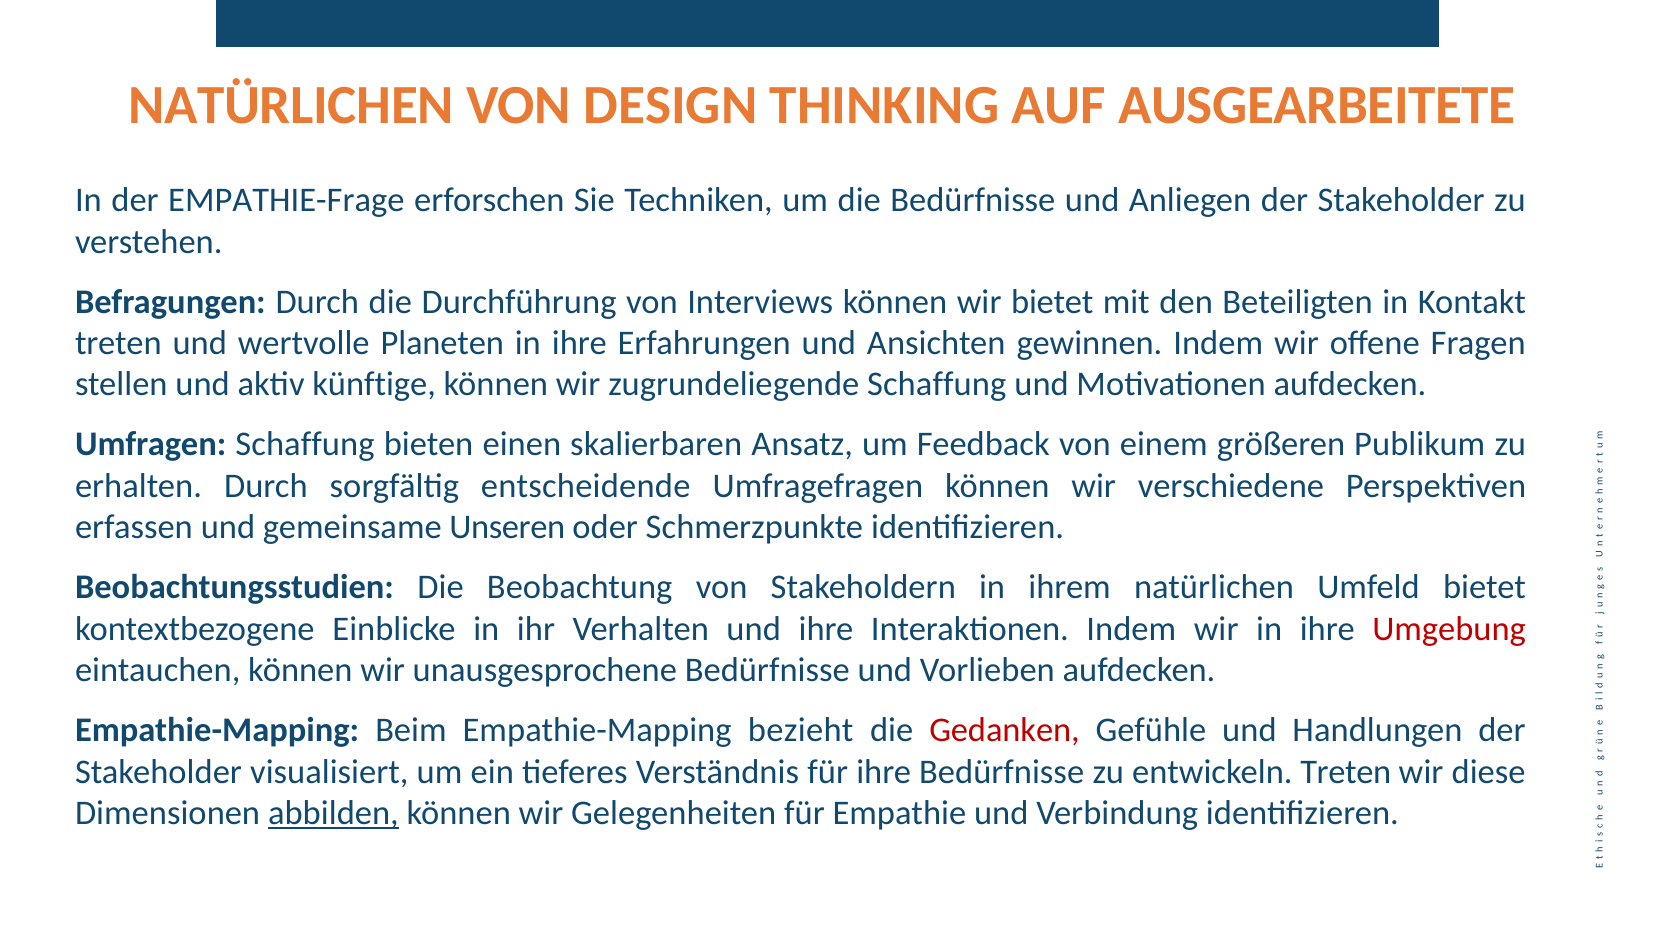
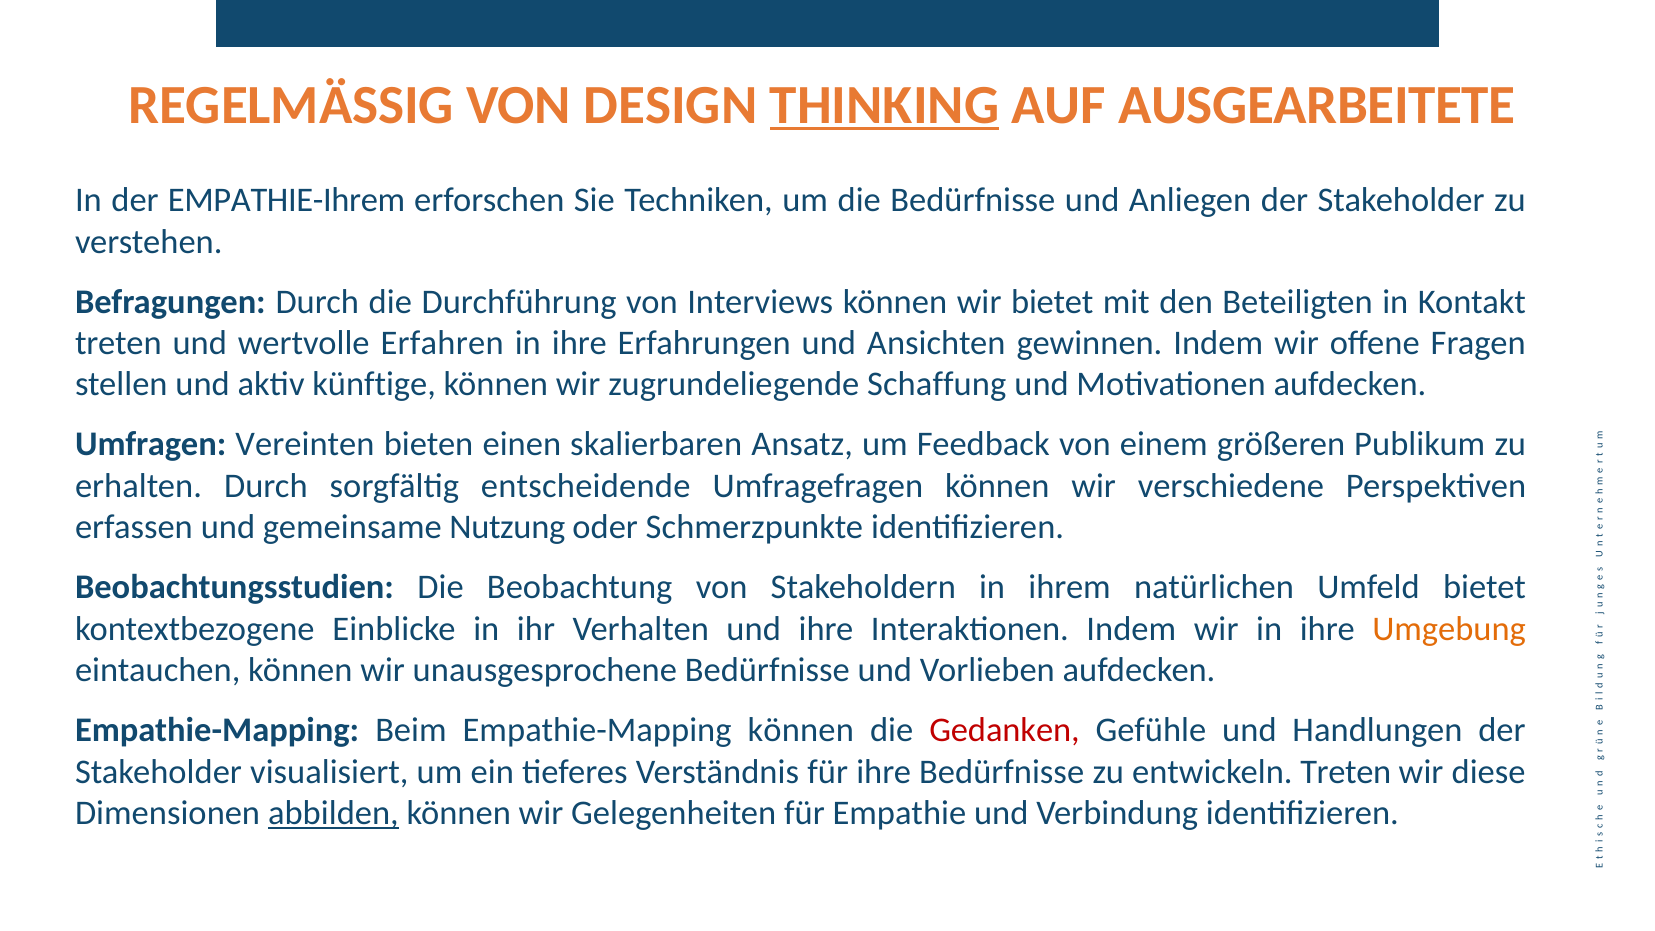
NATÜRLICHEN: NATÜRLICHEN -> REGELMÄSSIG (291, 105)
THINKING underline: none -> present (885, 105)
EMPATHIE-Frage: EMPATHIE-Frage -> EMPATHIE-Ihrem (287, 200)
Planeten: Planeten -> Erfahren (442, 343)
Umfragen Schaffung: Schaffung -> Vereinten (305, 445)
Unseren: Unseren -> Nutzung (507, 527)
Umgebung colour: red -> orange (1449, 629)
Empathie-Mapping bezieht: bezieht -> können (801, 730)
